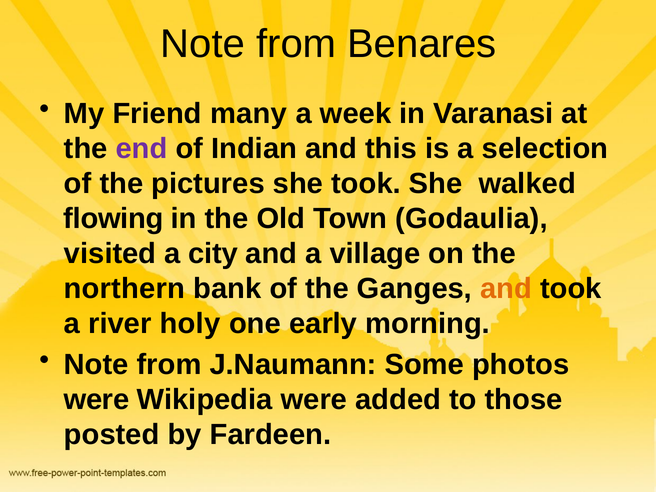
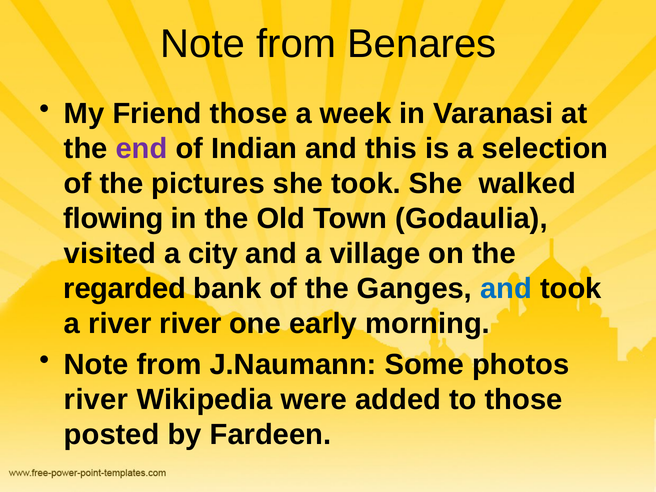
Friend many: many -> those (249, 114)
northern: northern -> regarded (125, 289)
and colour: orange -> blue (506, 289)
river holy: holy -> river (190, 324)
were: were -> river (96, 400)
